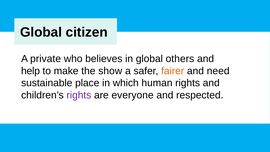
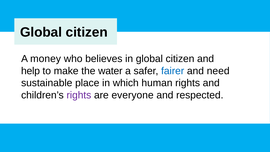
private: private -> money (46, 59)
in global others: others -> citizen (180, 59)
show: show -> water (110, 71)
fairer colour: orange -> blue (173, 71)
